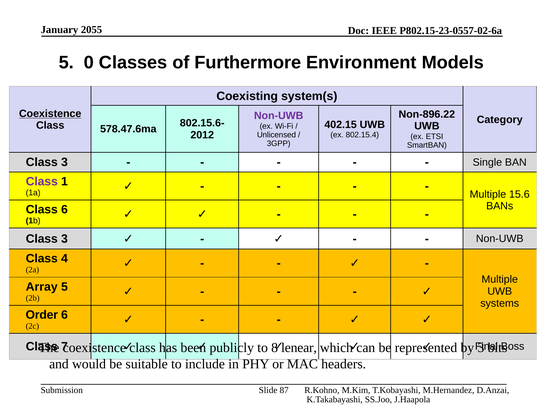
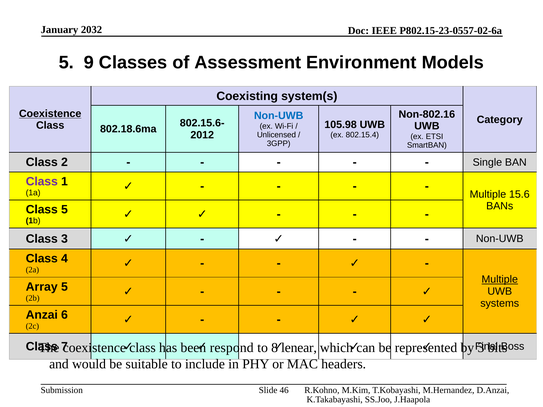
2055: 2055 -> 2032 (92, 30)
0: 0 -> 9 (89, 62)
Furthermore: Furthermore -> Assessment (248, 62)
Non-896.22: Non-896.22 -> Non-802.16 (427, 114)
Non-UWB colour: purple -> blue (279, 116)
402.15: 402.15 -> 105.98 (341, 125)
578.47.6ma: 578.47.6ma -> 802.18.6ma (128, 129)
3: 3 -> 2 (64, 162)
Class 6: 6 -> 5 (64, 210)
Multiple underline: none -> present (500, 280)
Order: Order -> Anzai (42, 315)
publicly: publicly -> respond (232, 348)
87: 87 -> 46 (284, 391)
